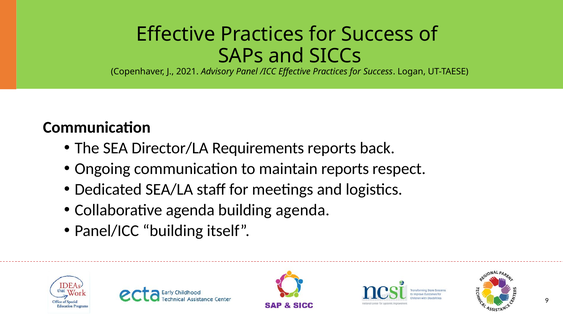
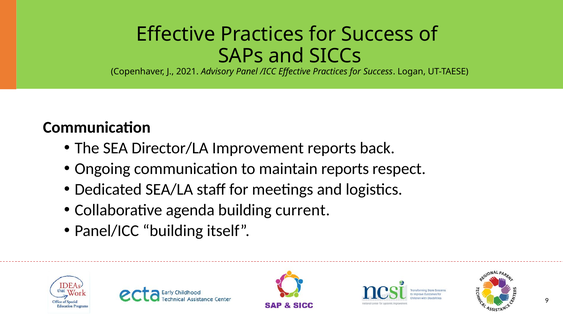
Requirements: Requirements -> Improvement (258, 148)
building agenda: agenda -> current (303, 210)
